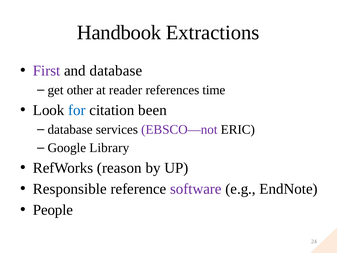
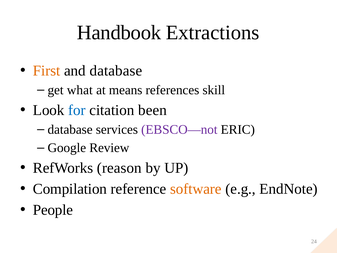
First colour: purple -> orange (47, 71)
other: other -> what (80, 90)
reader: reader -> means (126, 90)
time: time -> skill (214, 90)
Library: Library -> Review (109, 148)
Responsible: Responsible -> Compilation (70, 189)
software colour: purple -> orange (196, 189)
